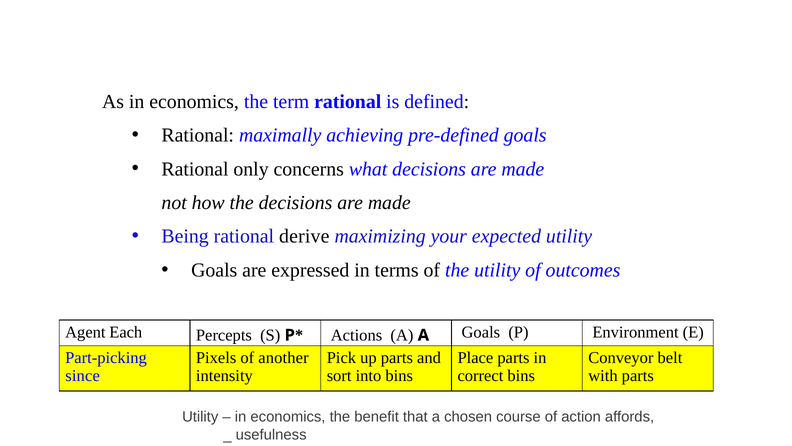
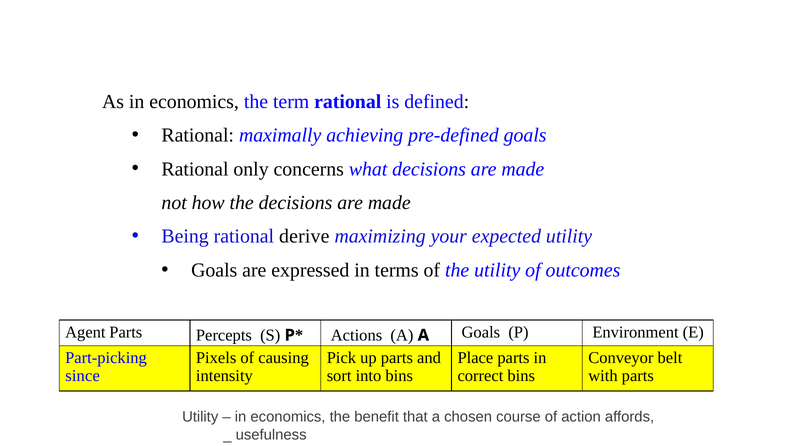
Agent Each: Each -> Parts (126, 332)
another: another -> causing (284, 357)
